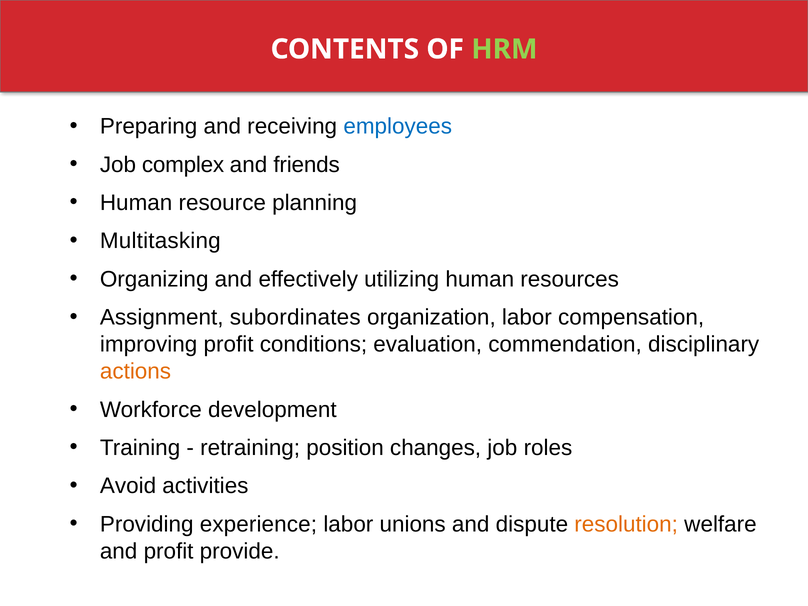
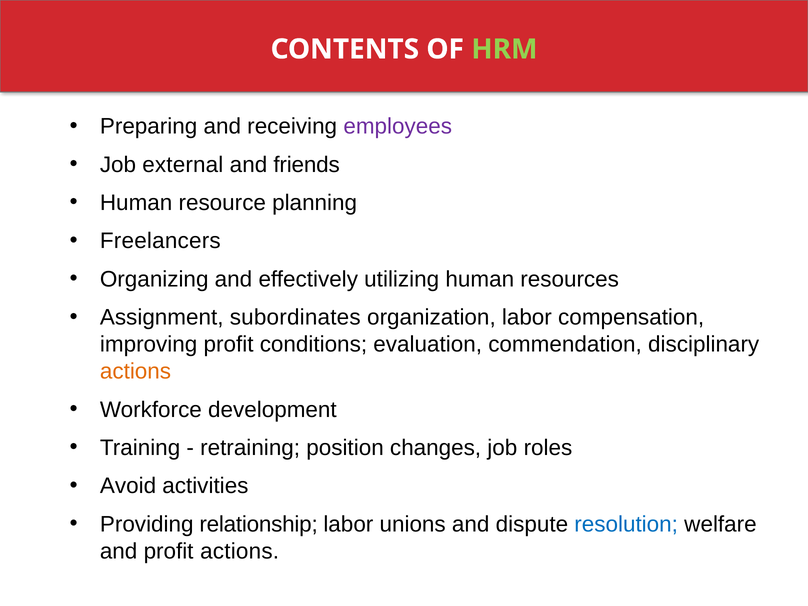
employees colour: blue -> purple (398, 126)
complex: complex -> external (183, 165)
Multitasking: Multitasking -> Freelancers (160, 241)
experience: experience -> relationship (259, 524)
resolution colour: orange -> blue (626, 524)
profit provide: provide -> actions (240, 551)
